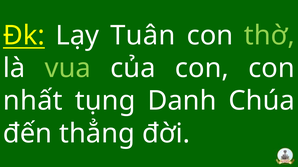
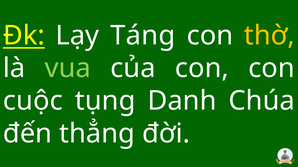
Tuân: Tuân -> Táng (143, 36)
thờ colour: light green -> yellow (269, 36)
nhất: nhất -> cuộc (33, 101)
